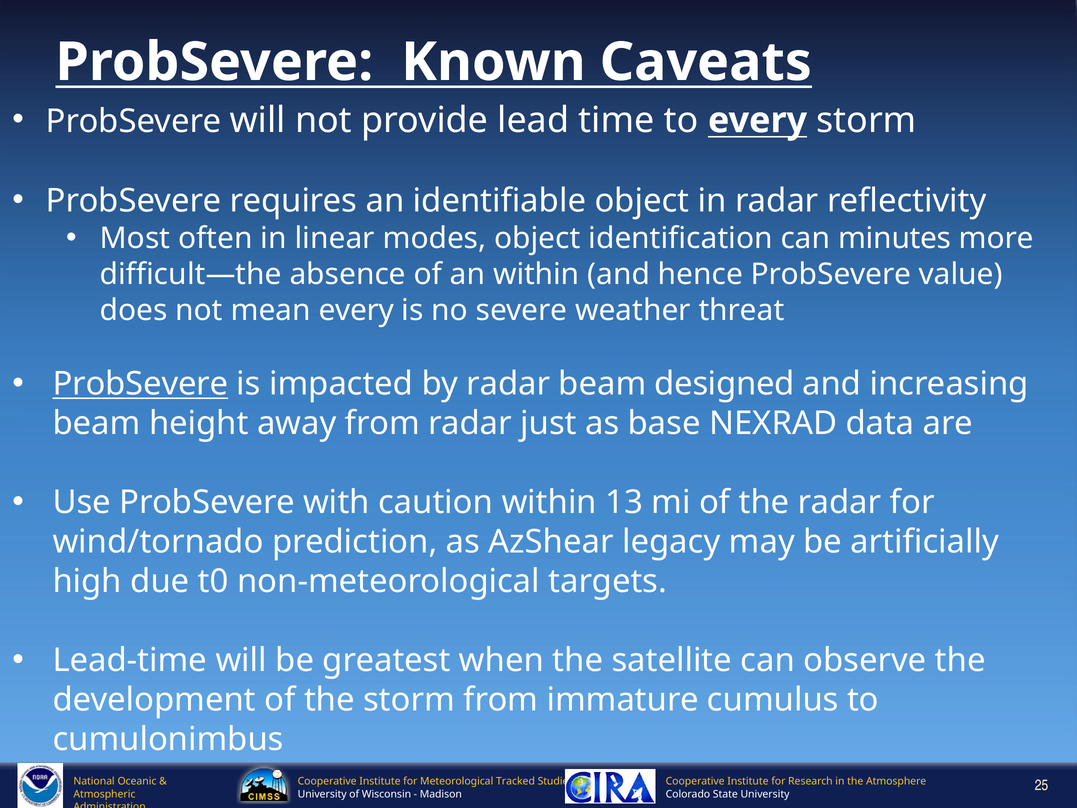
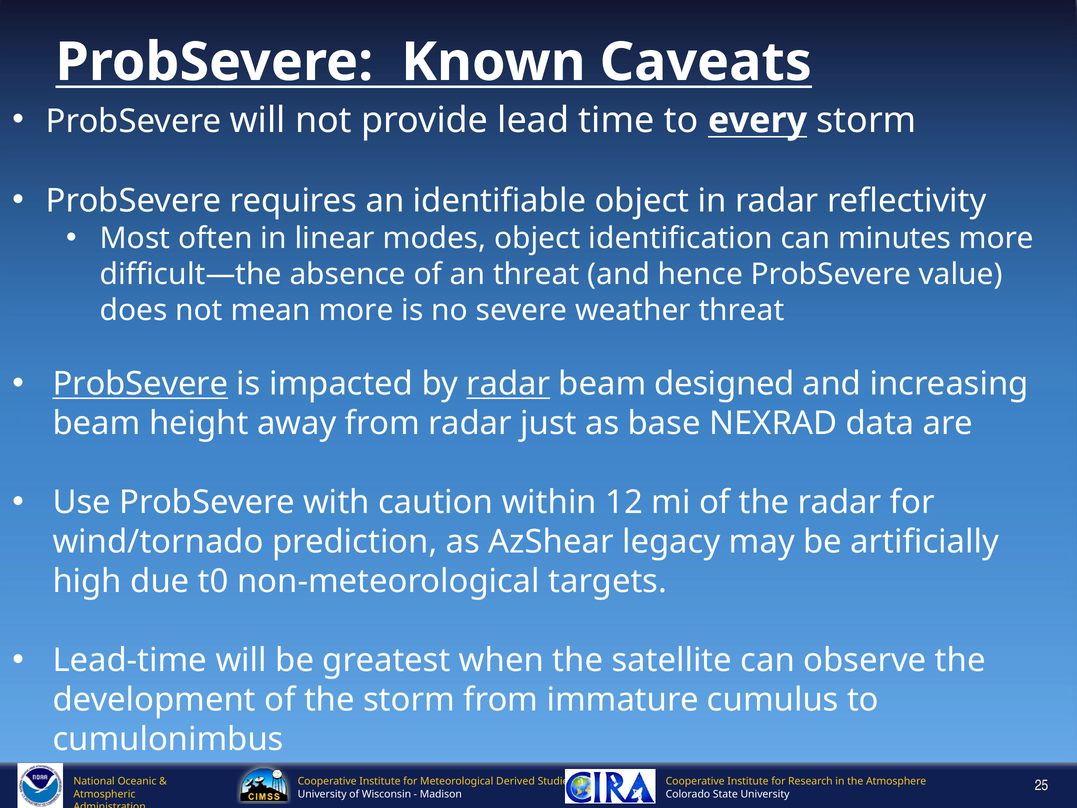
an within: within -> threat (536, 274)
mean every: every -> more (356, 310)
radar underline: none -> present (508, 384)
13: 13 -> 12 (624, 502)
Tracked: Tracked -> Derived (515, 781)
